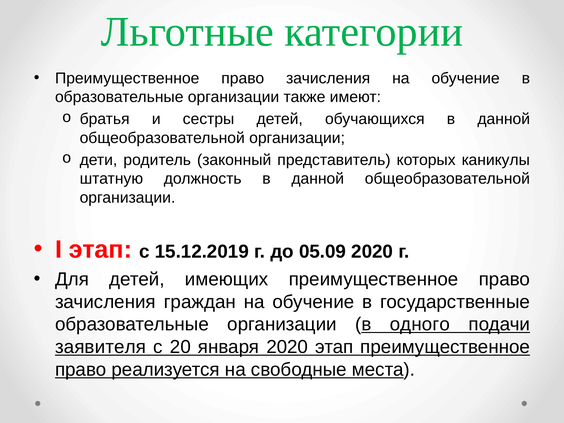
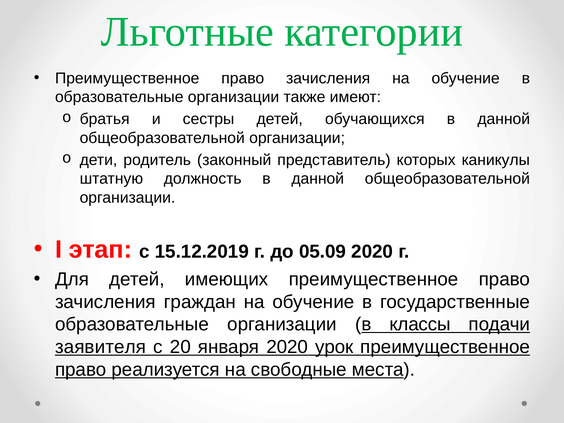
одного: одного -> классы (420, 324)
2020 этап: этап -> урок (334, 347)
